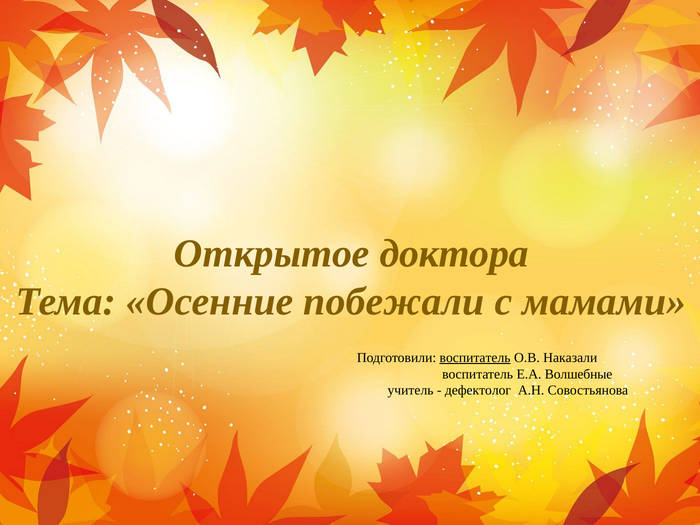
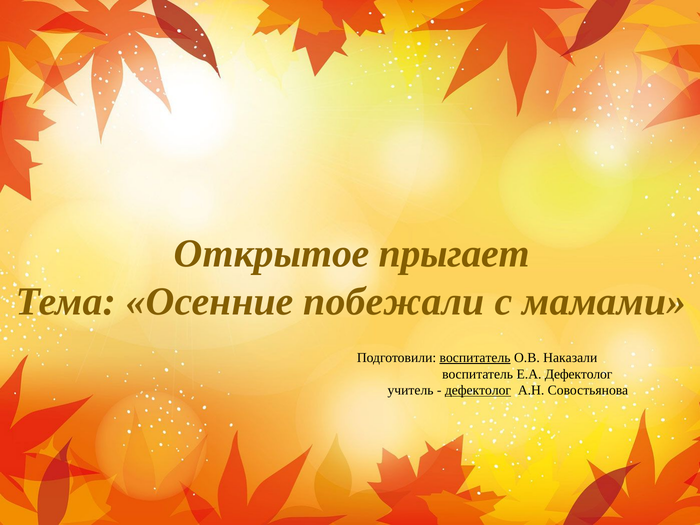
доктора: доктора -> прыгает (454, 254)
Е.А Волшебные: Волшебные -> Дефектолог (579, 374)
дефектолог underline: none -> present (478, 390)
